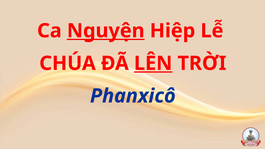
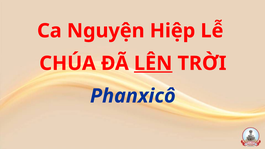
Nguyện underline: present -> none (106, 31)
